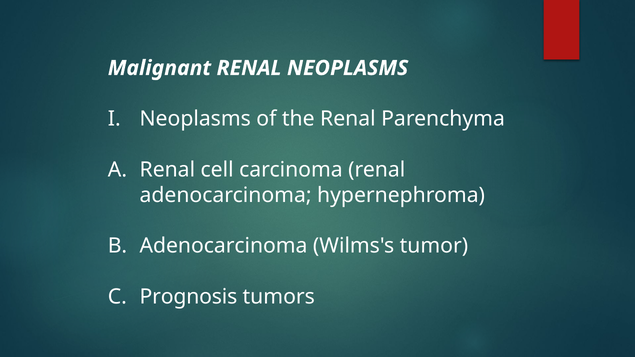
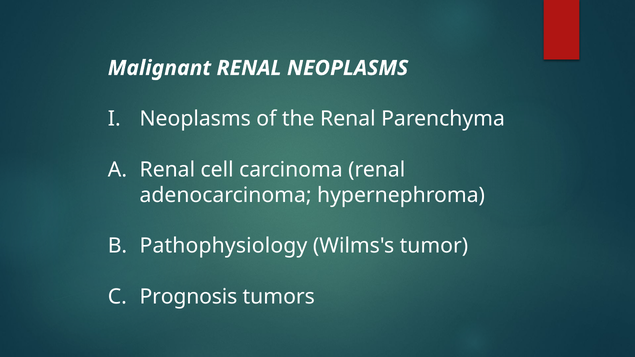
Adenocarcinoma: Adenocarcinoma -> Pathophysiology (223, 246)
